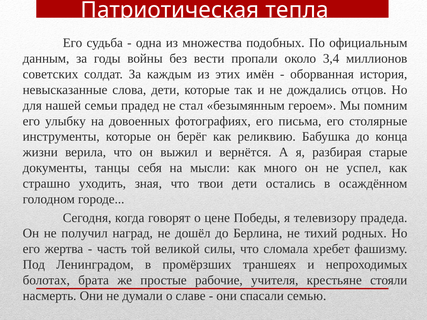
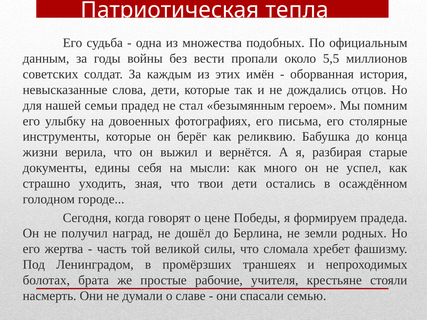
3,4: 3,4 -> 5,5 (331, 59)
танцы: танцы -> едины (112, 168)
телевизору: телевизору -> формируем (325, 218)
тихий: тихий -> земли (321, 234)
